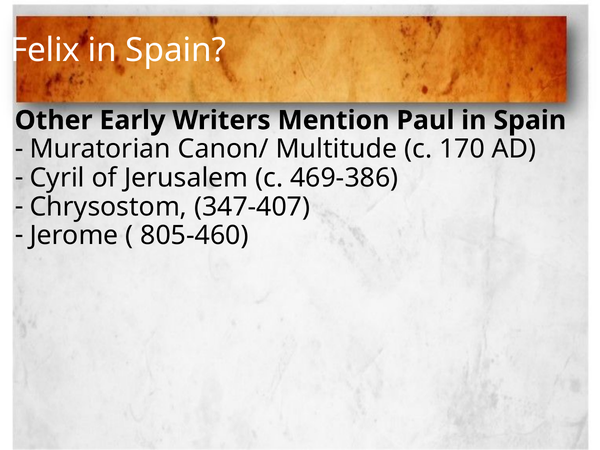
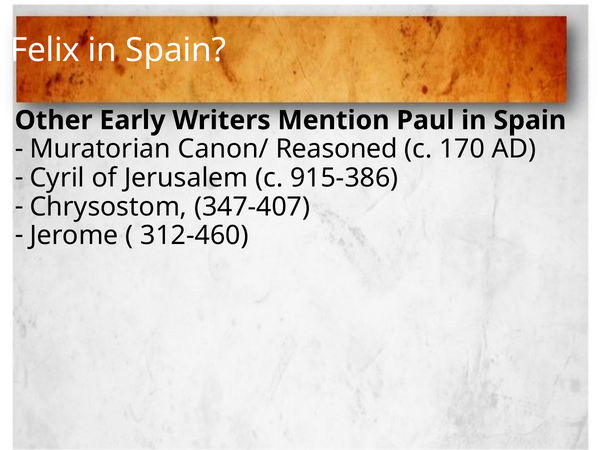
Multitude: Multitude -> Reasoned (337, 149)
469-386: 469-386 -> 915-386 (344, 178)
805-460: 805-460 -> 312-460 (194, 236)
